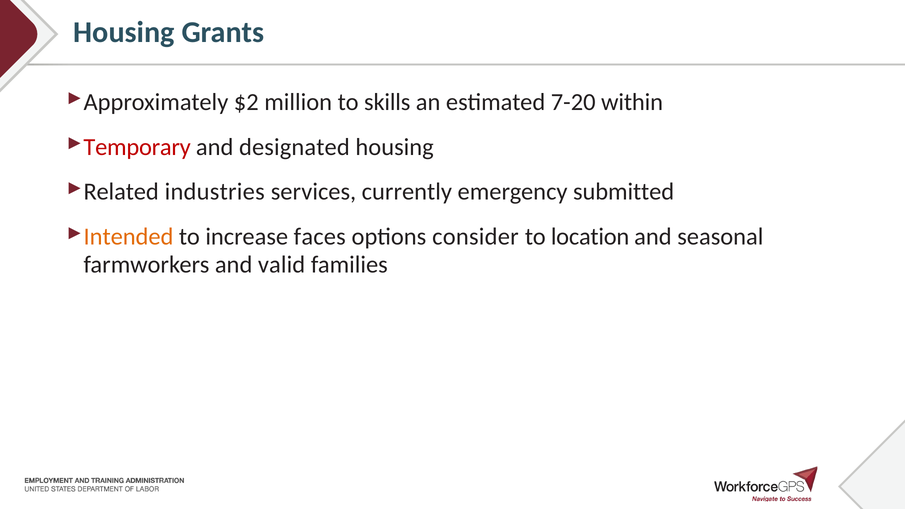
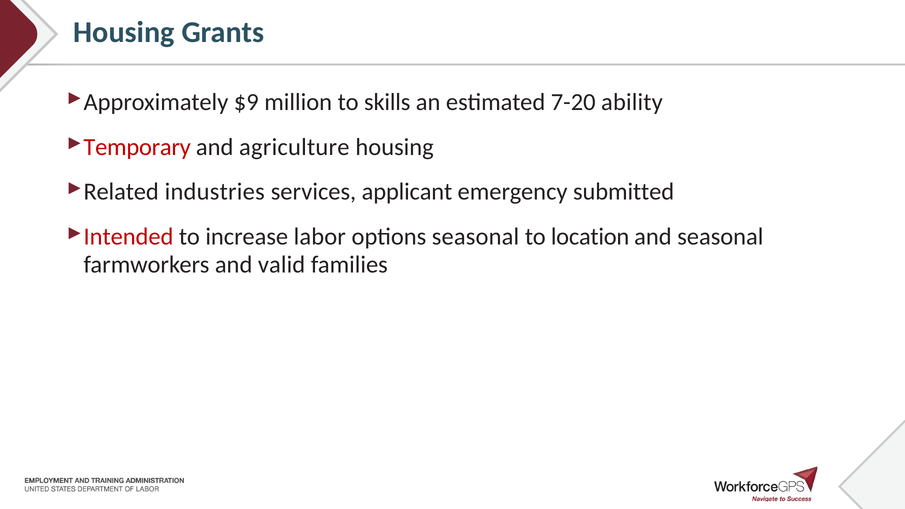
$2: $2 -> $9 (246, 102)
within: within -> ability (632, 102)
designated: designated -> agriculture (294, 147)
currently: currently -> applicant (407, 192)
Intended colour: orange -> red (128, 237)
faces: faces -> labor (320, 237)
options consider: consider -> seasonal (476, 237)
